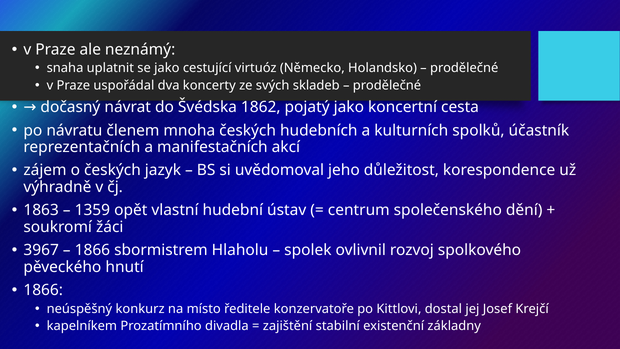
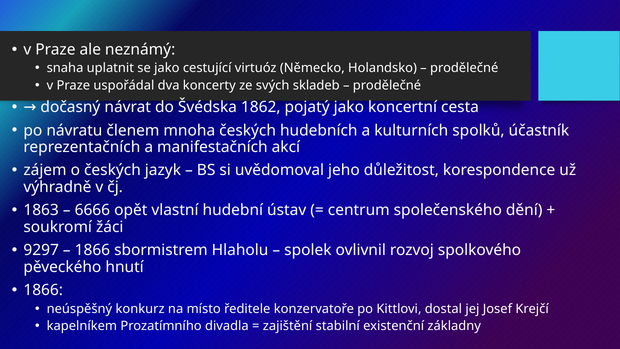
1359: 1359 -> 6666 (92, 210)
3967: 3967 -> 9297 (41, 250)
